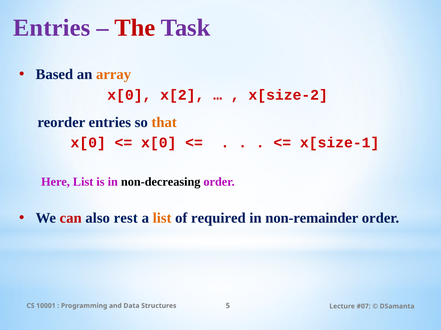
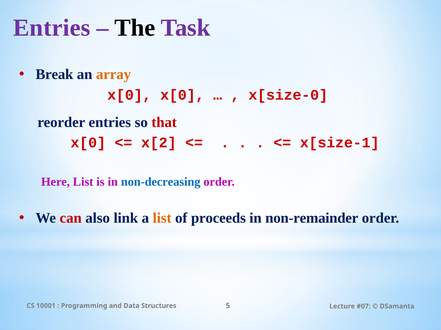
The colour: red -> black (135, 28)
Based: Based -> Break (54, 75)
x[0 x[2: x[2 -> x[0 (182, 95)
x[size-2: x[size-2 -> x[size-0 (288, 95)
that colour: orange -> red (164, 123)
x[0: x[0 -> x[2 (159, 143)
non-decreasing colour: black -> blue (161, 182)
rest: rest -> link (126, 219)
required: required -> proceeds (218, 219)
